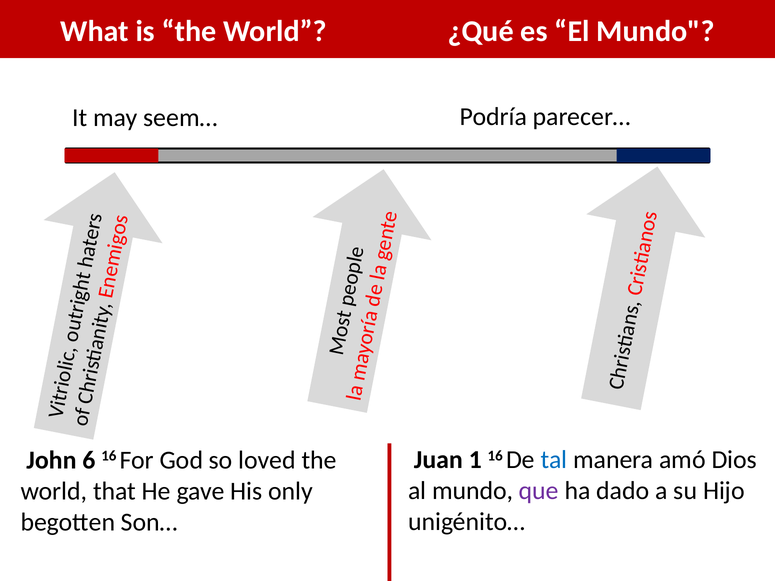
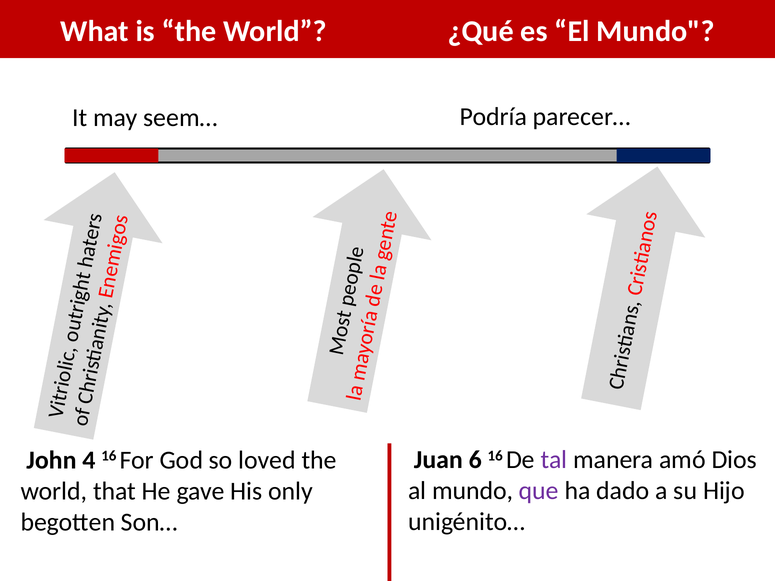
1: 1 -> 6 (475, 460)
tal colour: blue -> purple (554, 460)
6: 6 -> 4 (89, 460)
